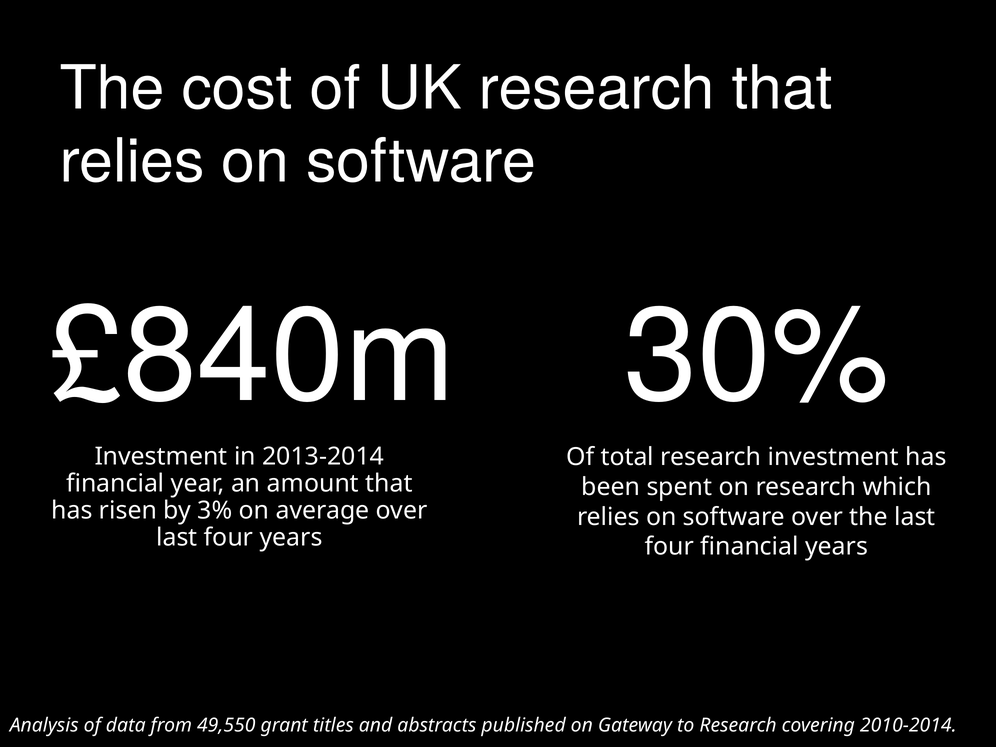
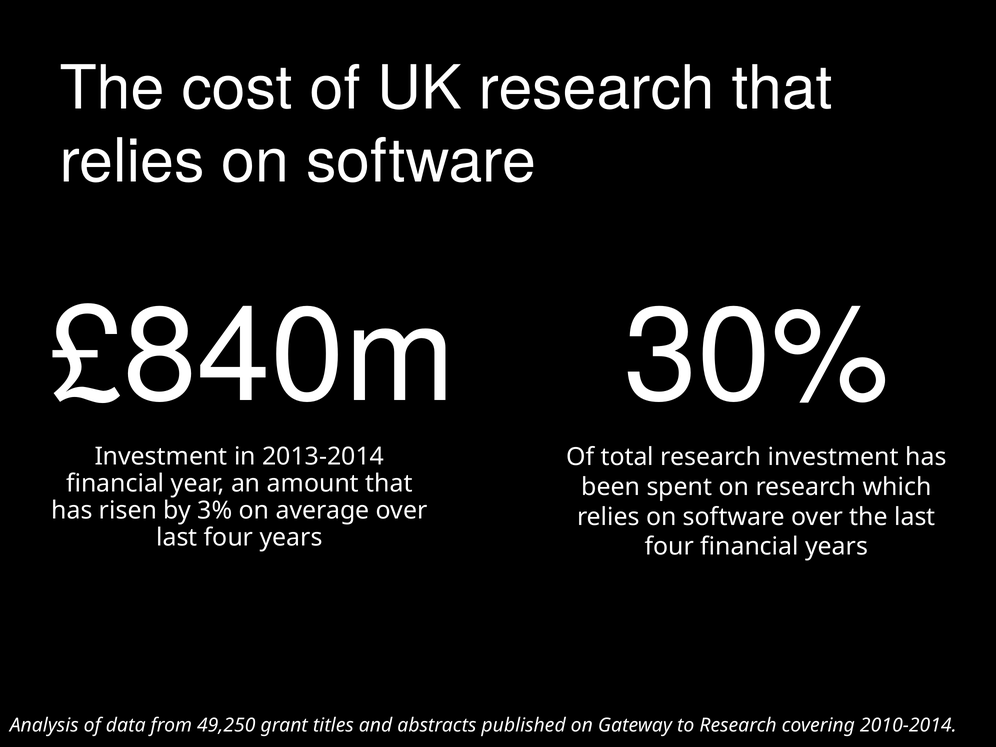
49,550: 49,550 -> 49,250 (226, 725)
